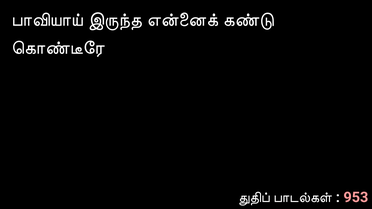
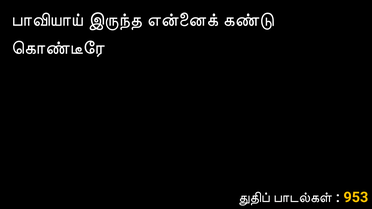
953 colour: pink -> yellow (356, 198)
